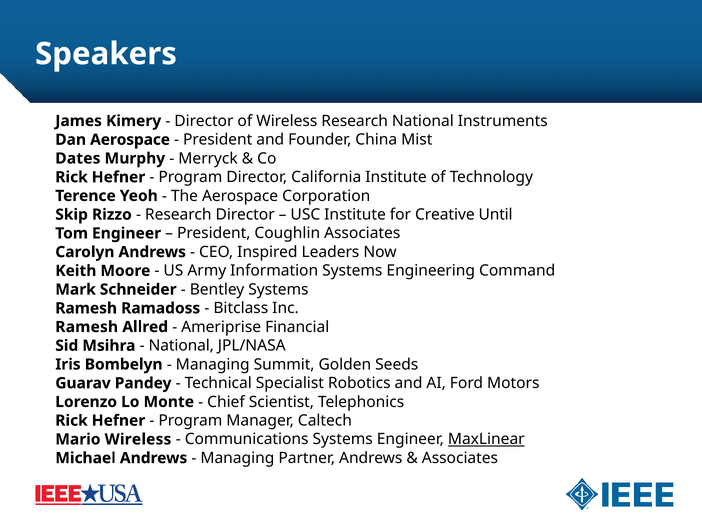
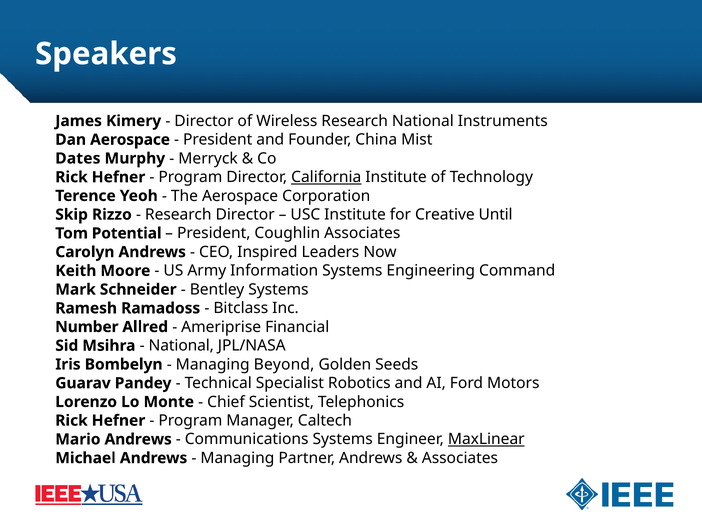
California underline: none -> present (326, 177)
Tom Engineer: Engineer -> Potential (127, 233)
Ramesh: Ramesh -> Number (87, 327)
Summit: Summit -> Beyond (284, 364)
Mario Wireless: Wireless -> Andrews (138, 439)
